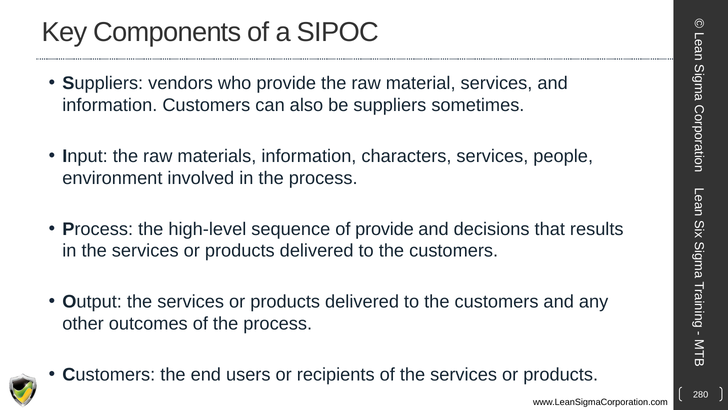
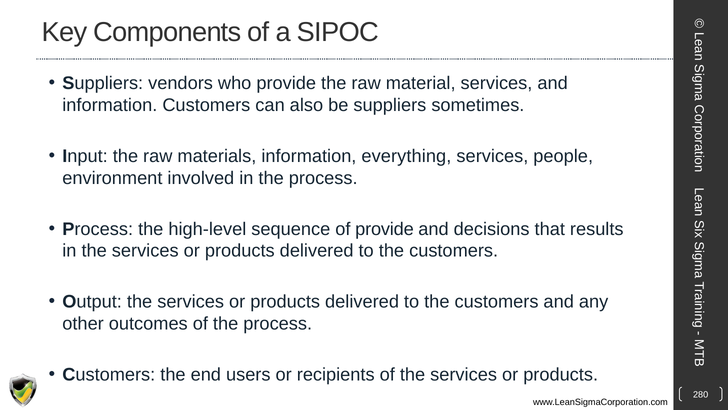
characters: characters -> everything (406, 156)
